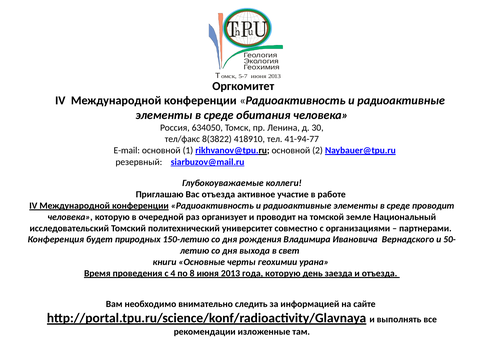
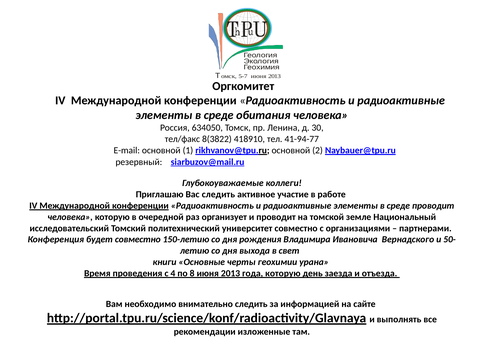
Вас отъезда: отъезда -> следить (218, 194)
будет природных: природных -> совместно (138, 240)
